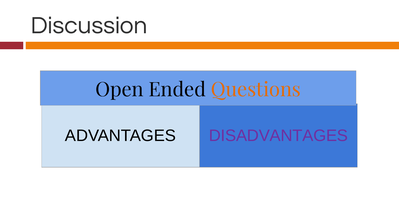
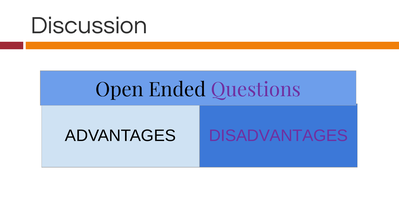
Questions colour: orange -> purple (256, 90)
